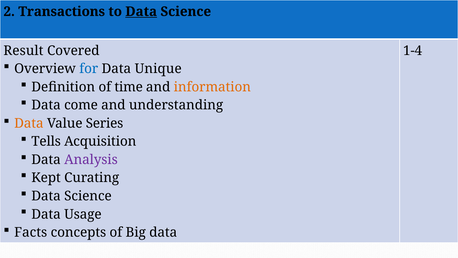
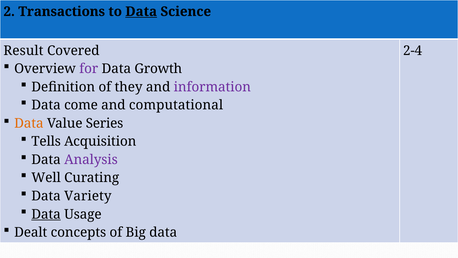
1-4: 1-4 -> 2-4 (413, 51)
for colour: blue -> purple (89, 69)
Unique: Unique -> Growth (158, 69)
time: time -> they (129, 87)
information colour: orange -> purple (212, 87)
understanding: understanding -> computational (176, 105)
Kept: Kept -> Well (46, 178)
Science: Science -> Variety (88, 196)
Data underline: none -> present (46, 214)
Facts: Facts -> Dealt (31, 232)
